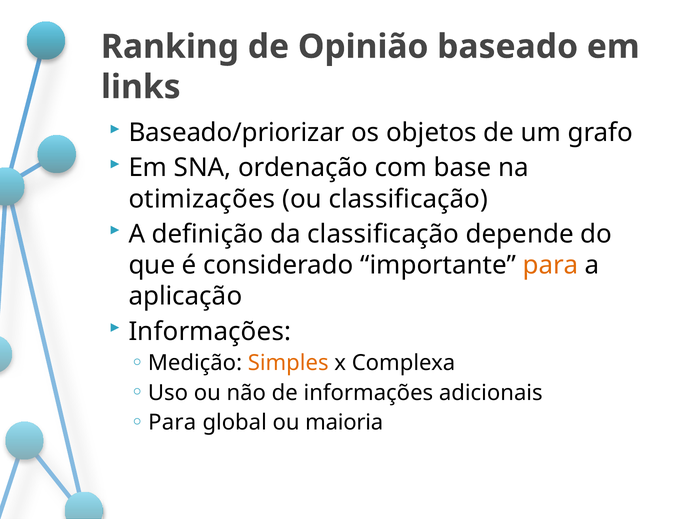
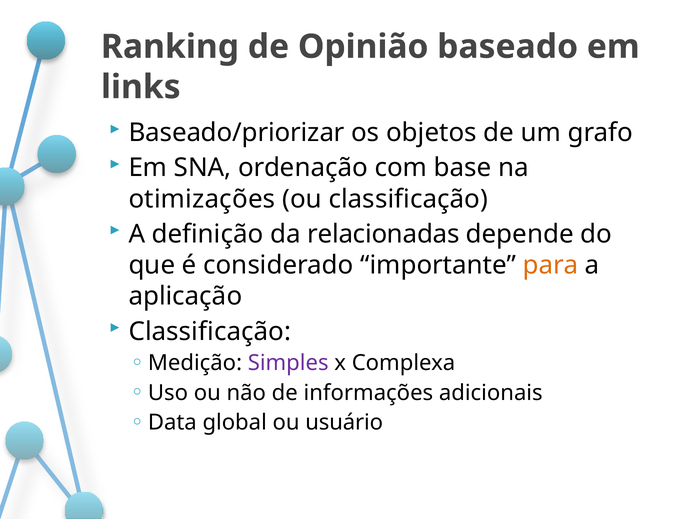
da classificação: classificação -> relacionadas (383, 234)
Informações: Informações -> Classificação (210, 331)
Simples colour: orange -> purple (288, 363)
Para: Para -> Data (172, 423)
maioria: maioria -> usuário (344, 423)
